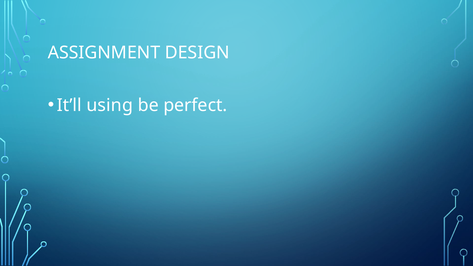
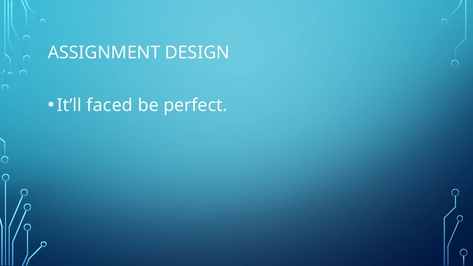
using: using -> faced (110, 105)
